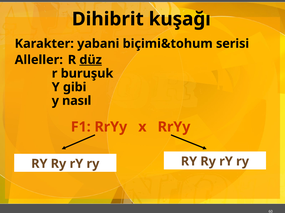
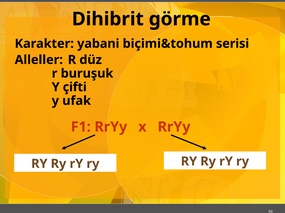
kuşağı: kuşağı -> görme (180, 19)
düz underline: present -> none (91, 60)
gibi: gibi -> çifti (75, 87)
nasıl: nasıl -> ufak (77, 101)
